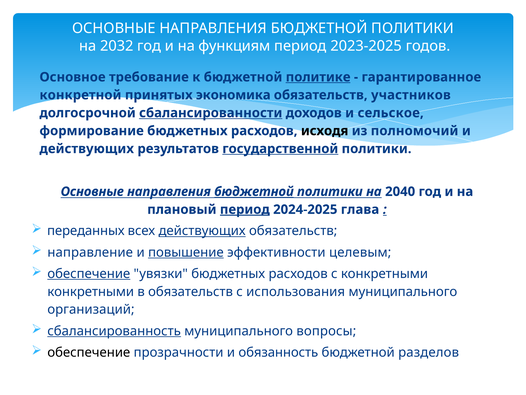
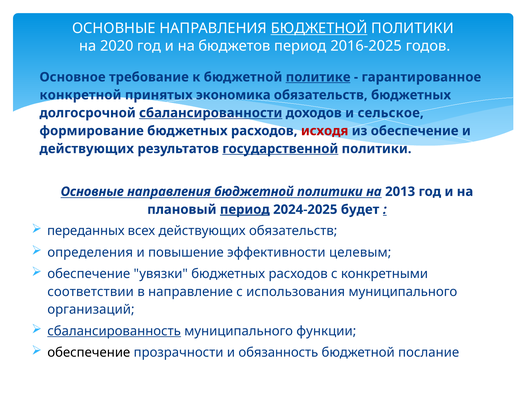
БЮДЖЕТНОЙ underline: none -> present (319, 28)
2032: 2032 -> 2020 (117, 46)
функциям: функциям -> бюджетов (235, 46)
2023-2025: 2023-2025 -> 2016-2025 (366, 46)
обязательств участников: участников -> бюджетных (411, 95)
исходя colour: black -> red (325, 131)
из полномочий: полномочий -> обеспечение (415, 131)
бюджетной underline: present -> none (254, 191)
2040: 2040 -> 2013 (400, 191)
глава: глава -> будет (360, 209)
действующих underline: present -> none (202, 231)
направление: направление -> определения (90, 252)
повышение underline: present -> none (186, 252)
обеспечение underline: present -> none (89, 273)
конкретными: конкретными -> соответствии (91, 291)
в обязательств: обязательств -> направление (191, 291)
вопросы: вопросы -> функции (326, 331)
разделов: разделов -> послание (429, 352)
